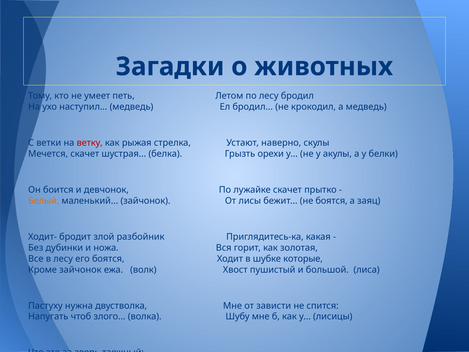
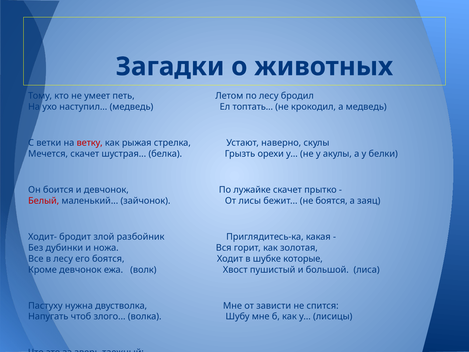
Ел бродил: бродил -> топтать (253, 107)
Белый colour: orange -> red (44, 201)
Кроме зайчонок: зайчонок -> девчонок (80, 269)
